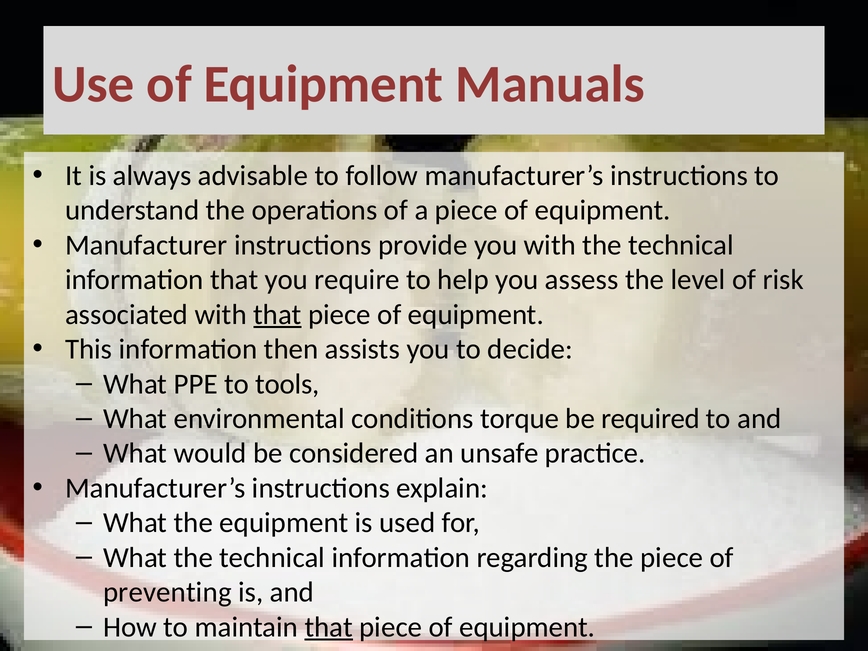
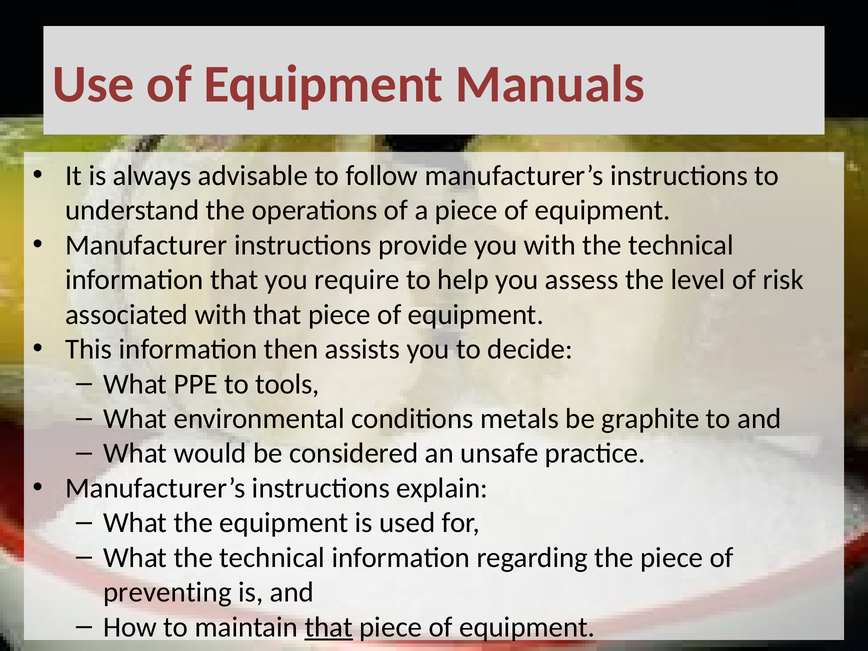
that underline: present -> none (277, 315)
torque: torque -> metals (519, 419)
required: required -> graphite (650, 419)
